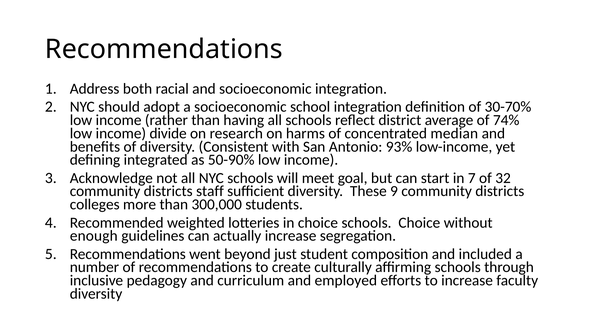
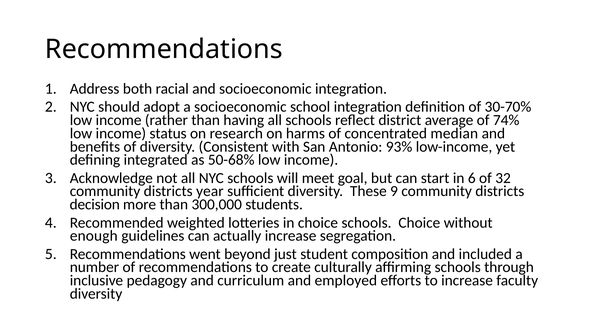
divide: divide -> status (168, 134)
50-90%: 50-90% -> 50-68% (231, 160)
7: 7 -> 6 (472, 178)
staff: staff -> year (210, 191)
colleges: colleges -> decision (95, 205)
